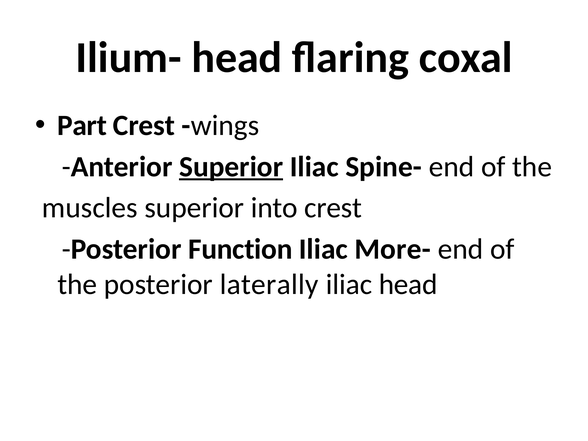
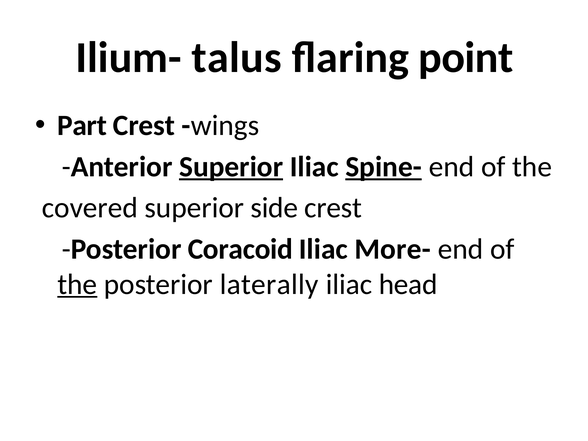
Ilium- head: head -> talus (237, 57)
coxal: coxal -> point (466, 57)
Spine- underline: none -> present (384, 167)
muscles: muscles -> covered (90, 208)
into: into -> side (274, 208)
Function: Function -> Coracoid (240, 249)
the underline: none -> present (77, 284)
